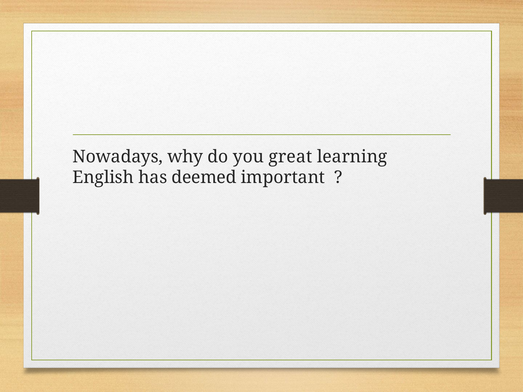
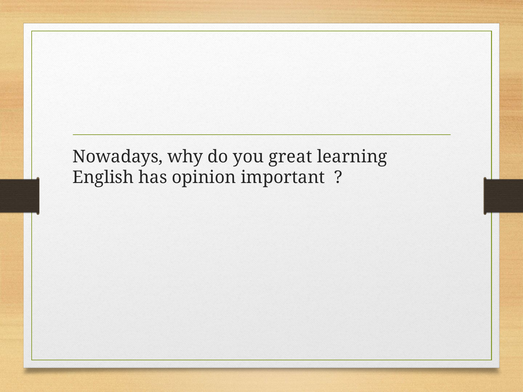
deemed: deemed -> opinion (204, 178)
